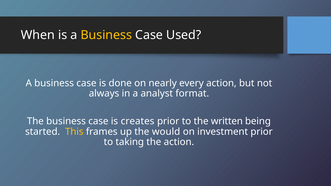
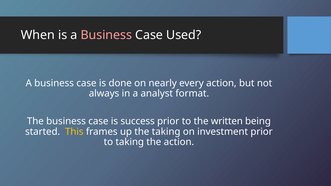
Business colour: yellow -> pink (106, 35)
creates: creates -> success (138, 121)
the would: would -> taking (166, 132)
